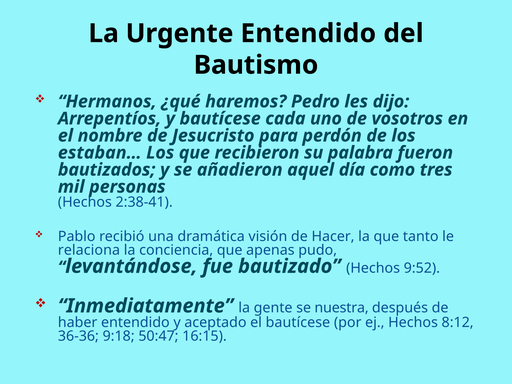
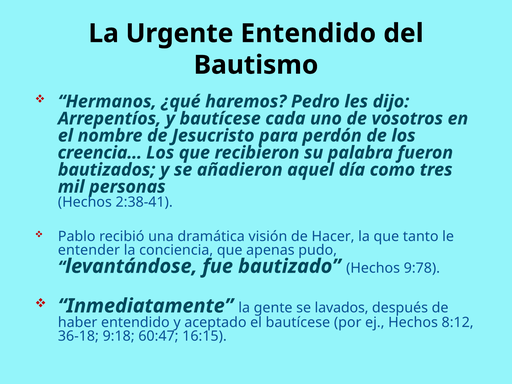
estaban…: estaban… -> creencia… (100, 153)
relaciona: relaciona -> entender (89, 250)
9:52: 9:52 -> 9:78 (422, 268)
nuestra: nuestra -> lavados (342, 308)
36-36: 36-36 -> 36-18 (78, 336)
50:47: 50:47 -> 60:47 (158, 336)
